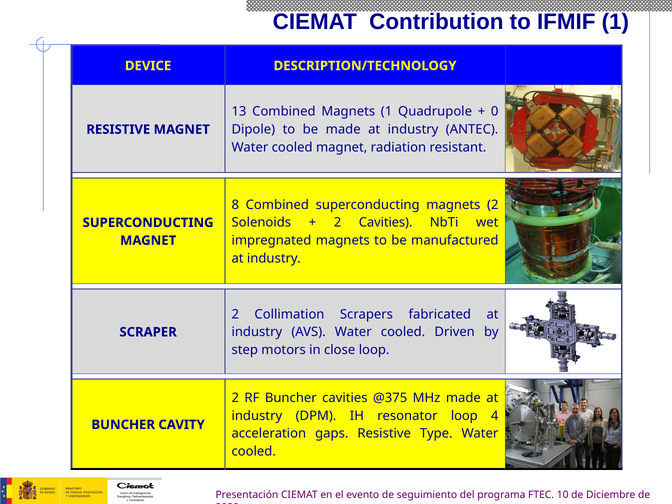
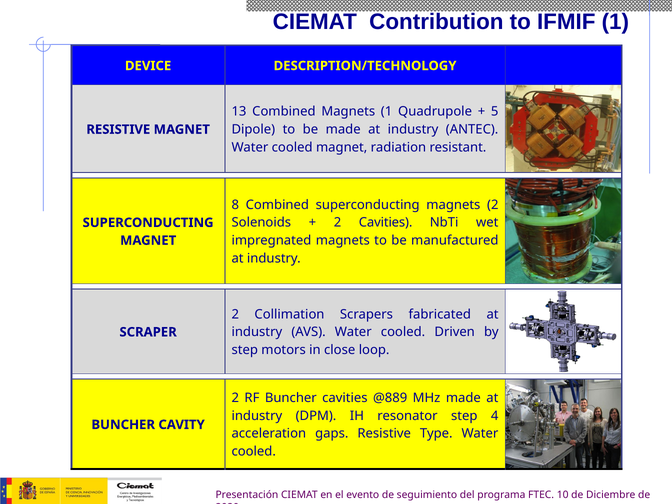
0: 0 -> 5 (495, 112)
@375: @375 -> @889 (390, 398)
resonator loop: loop -> step (464, 416)
